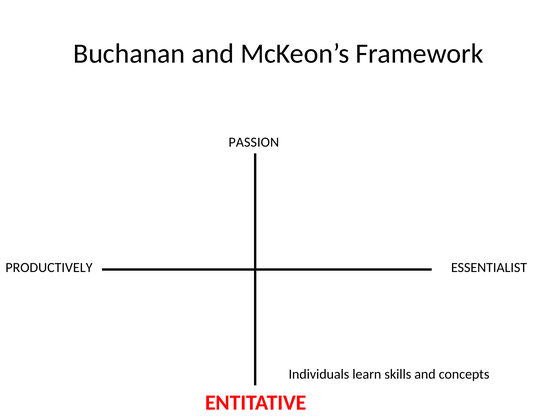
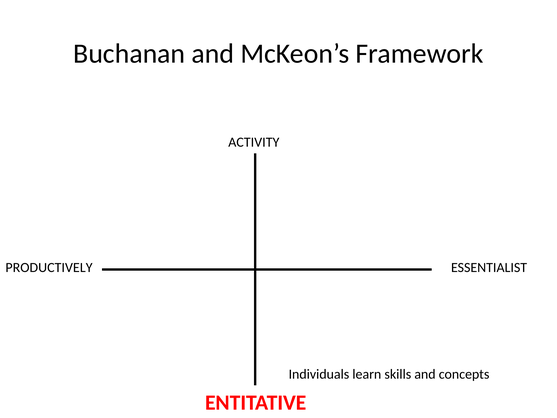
PASSION: PASSION -> ACTIVITY (254, 142)
